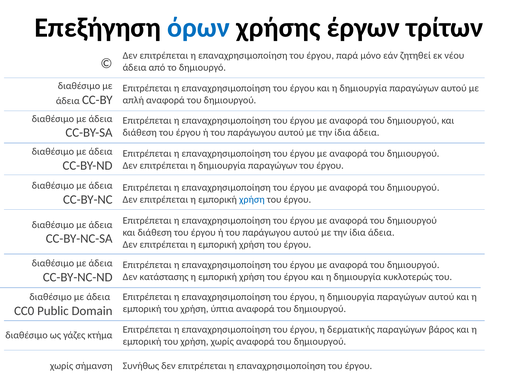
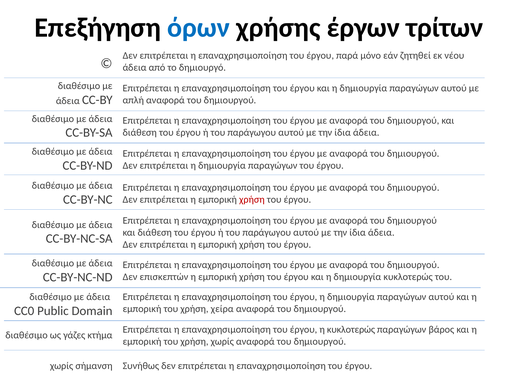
χρήση colour: blue -> red (252, 200)
κατάστασης: κατάστασης -> επισκεπτών (164, 277)
ύπτια: ύπτια -> χείρα (222, 309)
η δερματικής: δερματικής -> κυκλοτερώς (351, 330)
